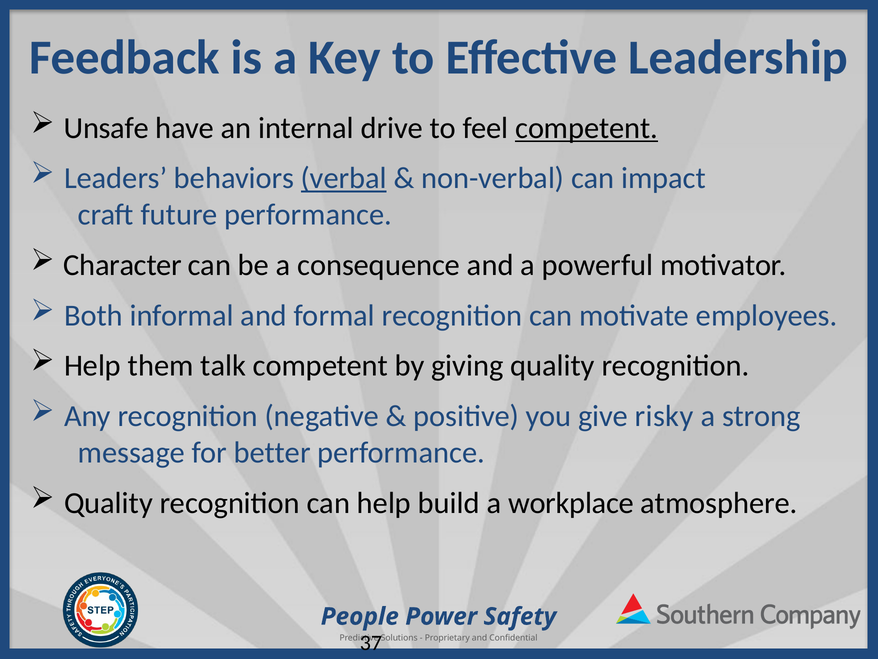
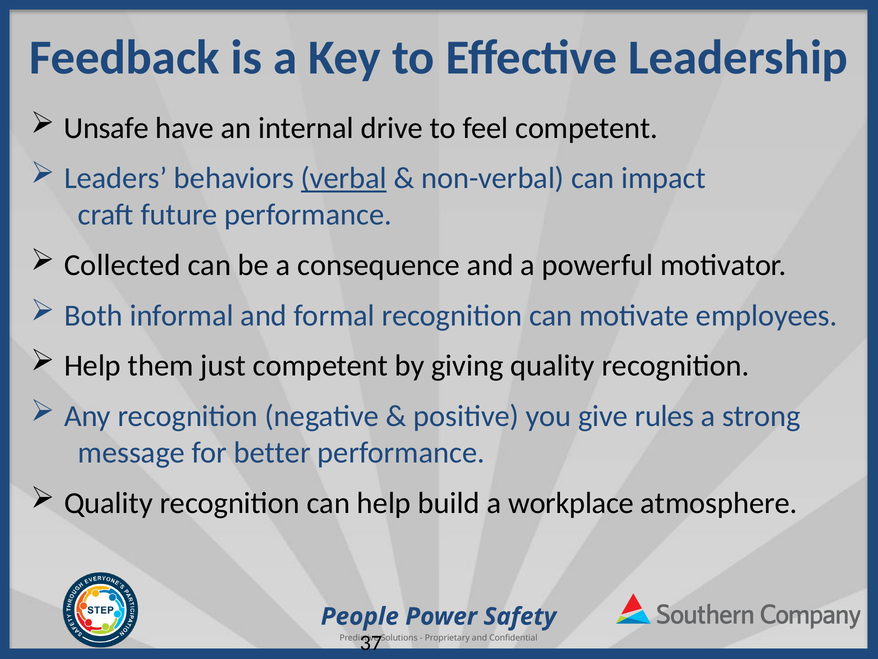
competent underline: present -> none (587, 128)
Character: Character -> Collected (122, 265)
talk: talk -> just (223, 366)
risky: risky -> rules (664, 416)
